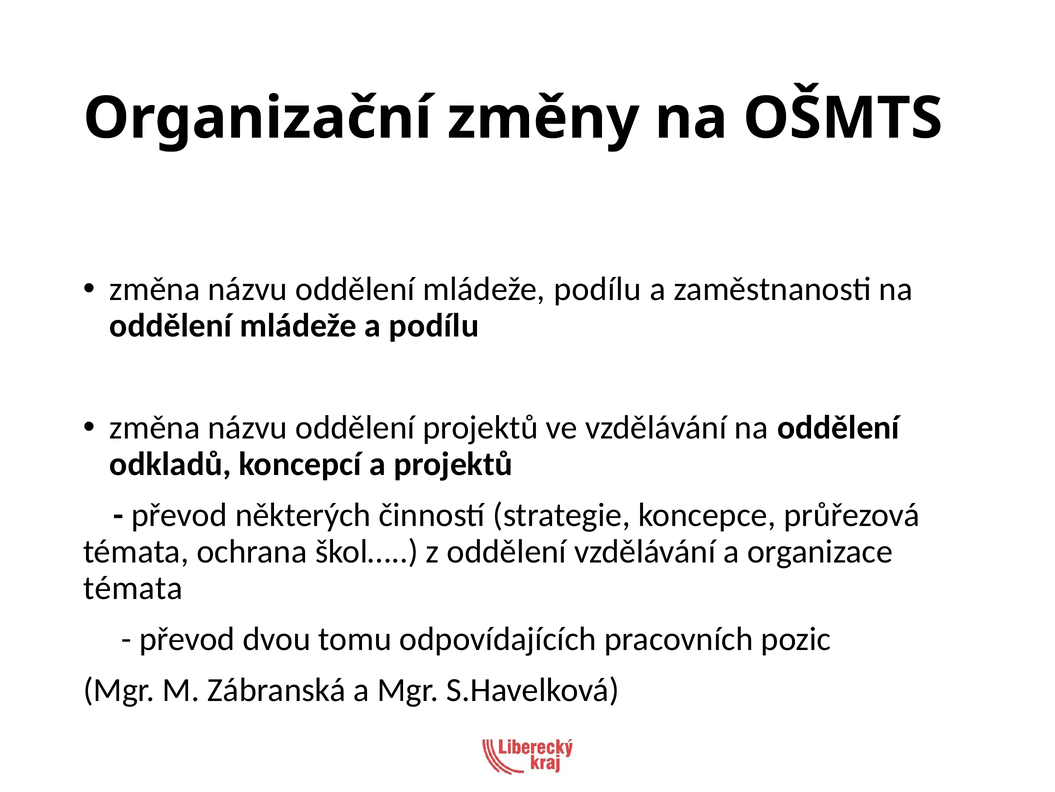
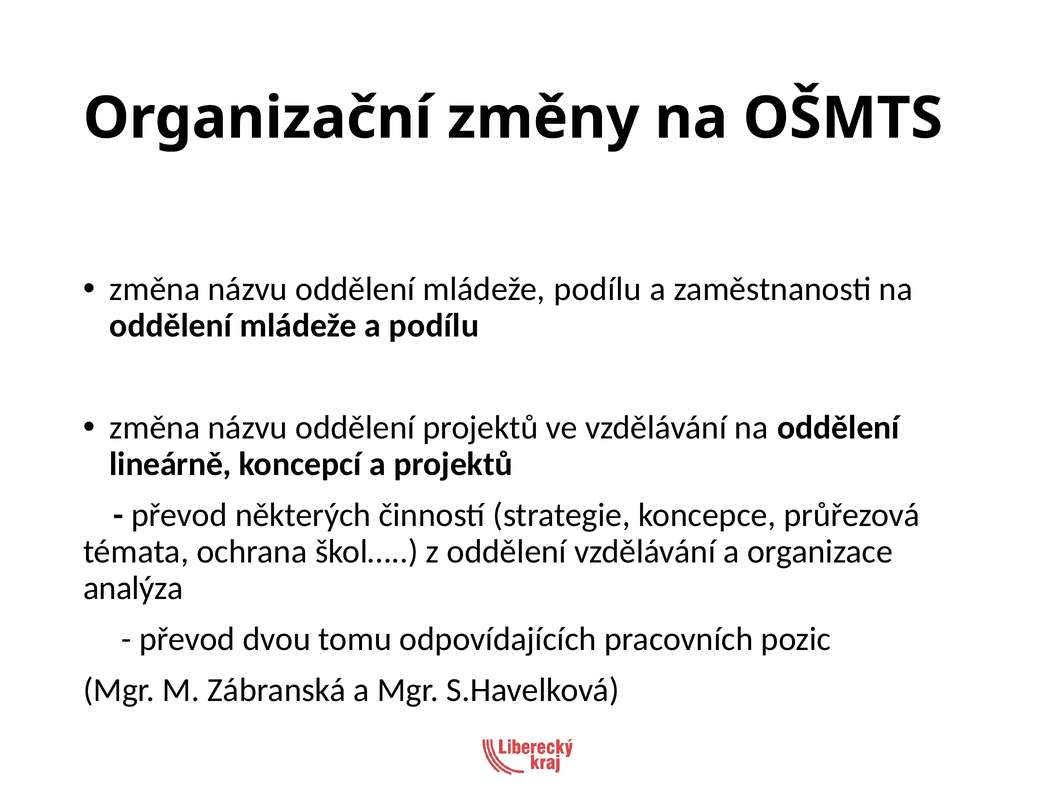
odkladů: odkladů -> lineárně (170, 464)
témata: témata -> analýza (133, 588)
